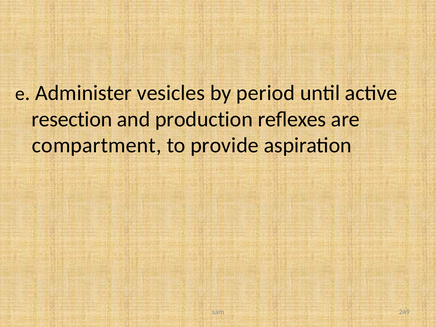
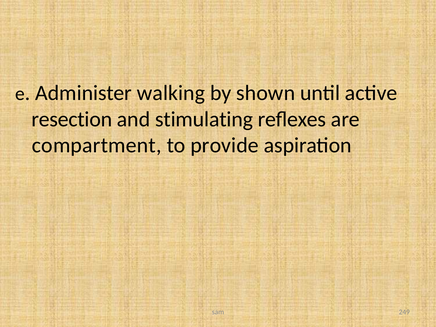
vesicles: vesicles -> walking (171, 93)
period: period -> shown (266, 93)
production: production -> stimulating (204, 119)
